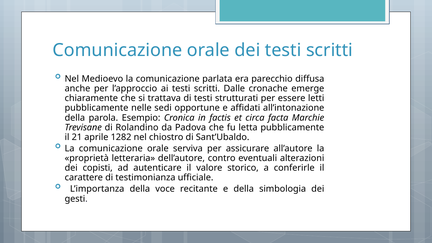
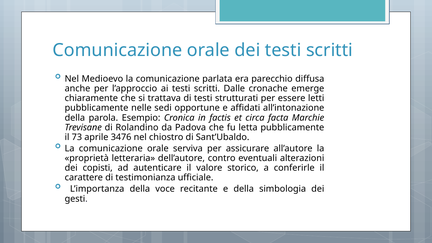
21: 21 -> 73 (77, 137)
1282: 1282 -> 3476 (121, 137)
